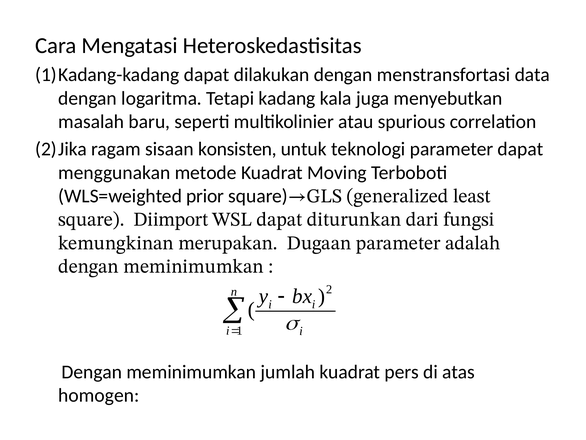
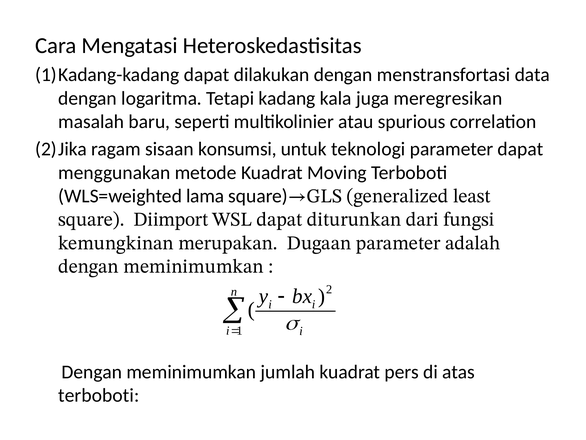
menyebutkan: menyebutkan -> meregresikan (448, 98)
konsisten: konsisten -> konsumsi (237, 149)
prior: prior -> lama (205, 196)
homogen: homogen -> terboboti (99, 395)
